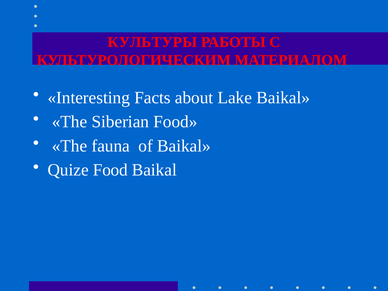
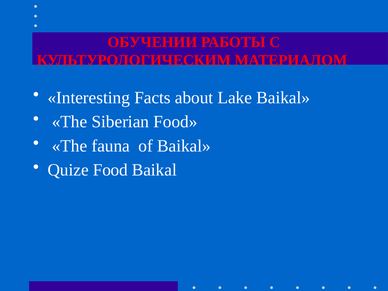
КУЛЬТУРЫ: КУЛЬТУРЫ -> ОБУЧЕНИИ (152, 42)
